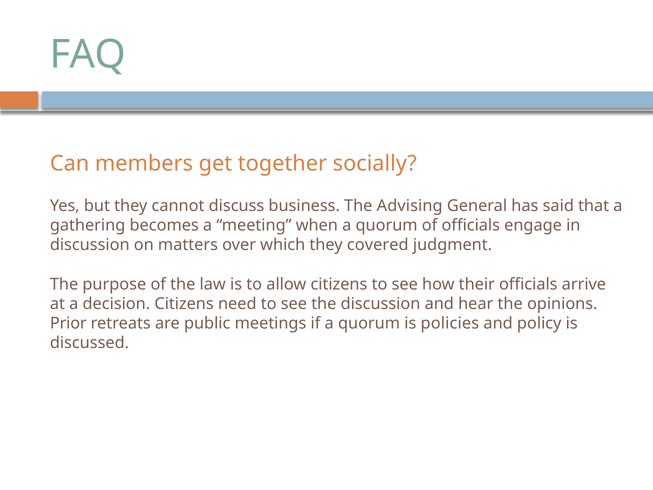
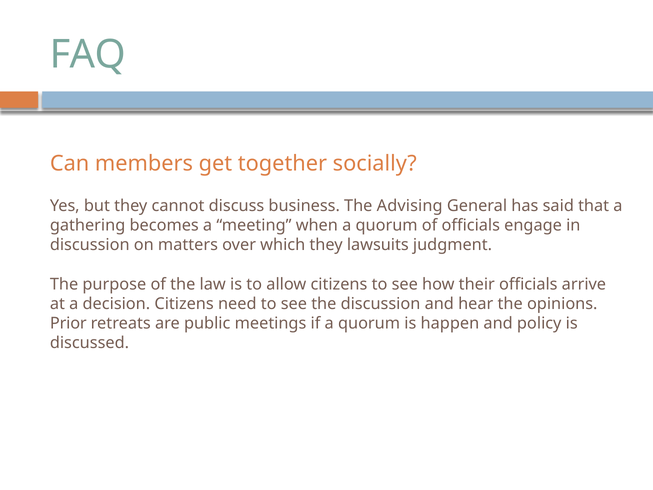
covered: covered -> lawsuits (378, 245)
policies: policies -> happen (450, 323)
